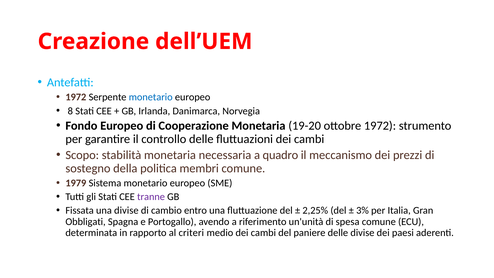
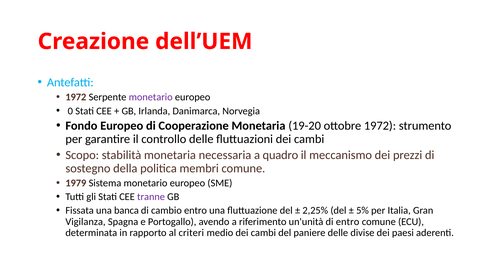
monetario colour: blue -> purple (151, 97)
8: 8 -> 0 (70, 111)
una divise: divise -> banca (126, 210)
3%: 3% -> 5% (363, 210)
Obbligati: Obbligati -> Vigilanza (86, 222)
di spesa: spesa -> entro (348, 222)
